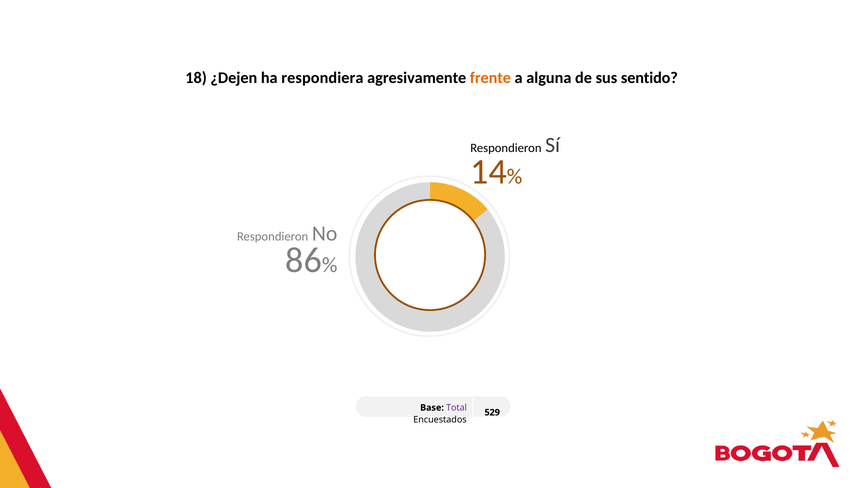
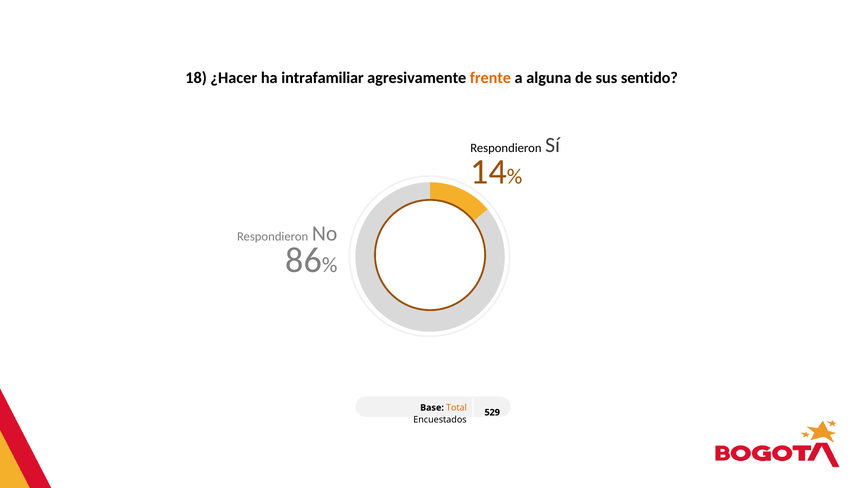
¿Dejen: ¿Dejen -> ¿Hacer (234, 78)
respondiera: respondiera -> intrafamiliar (323, 78)
Total colour: purple -> orange (456, 407)
